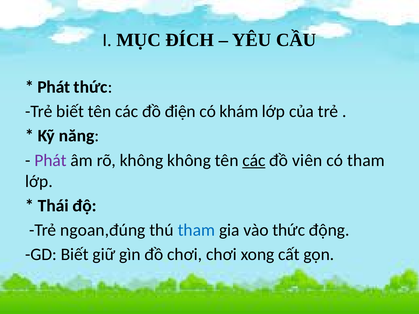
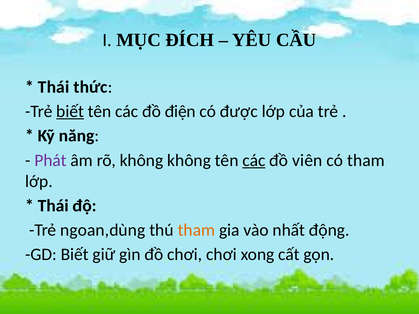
Phát: Phát -> Thái (54, 87)
biết underline: none -> present (70, 112)
khám: khám -> được (239, 112)
ngoan,đúng: ngoan,đúng -> ngoan,dùng (103, 230)
tham colour: blue -> orange (196, 230)
vào thức: thức -> nhất (289, 230)
